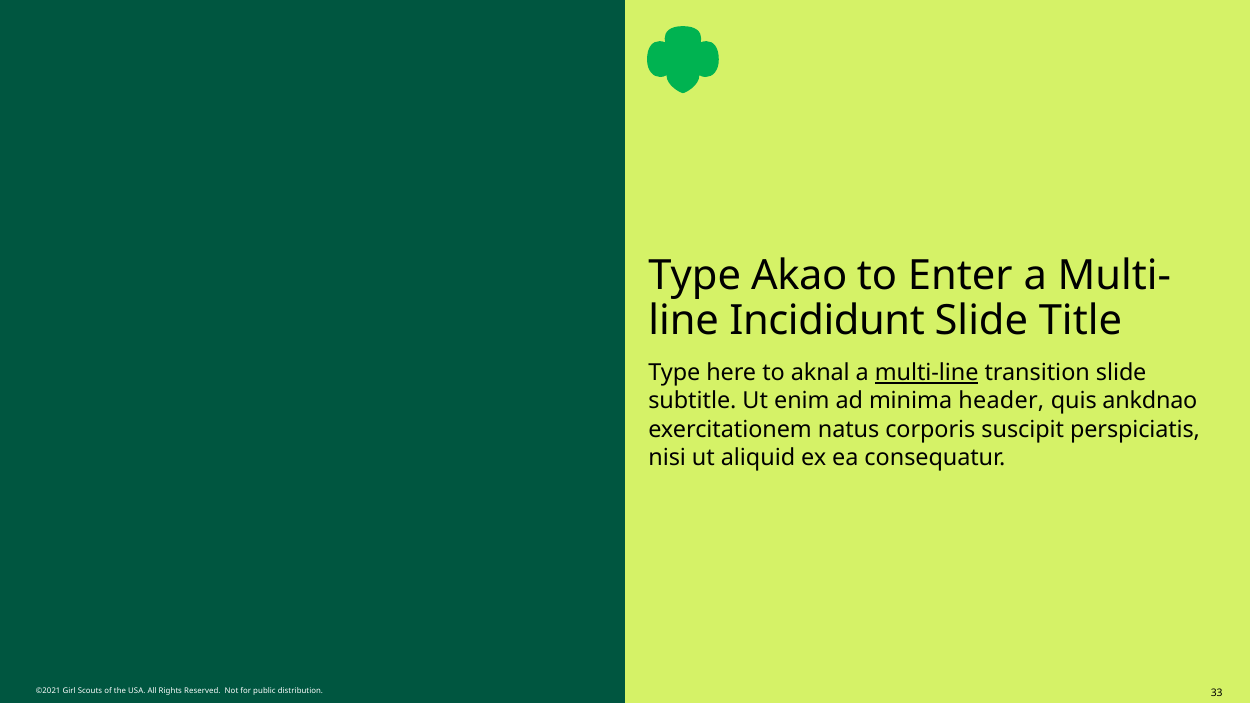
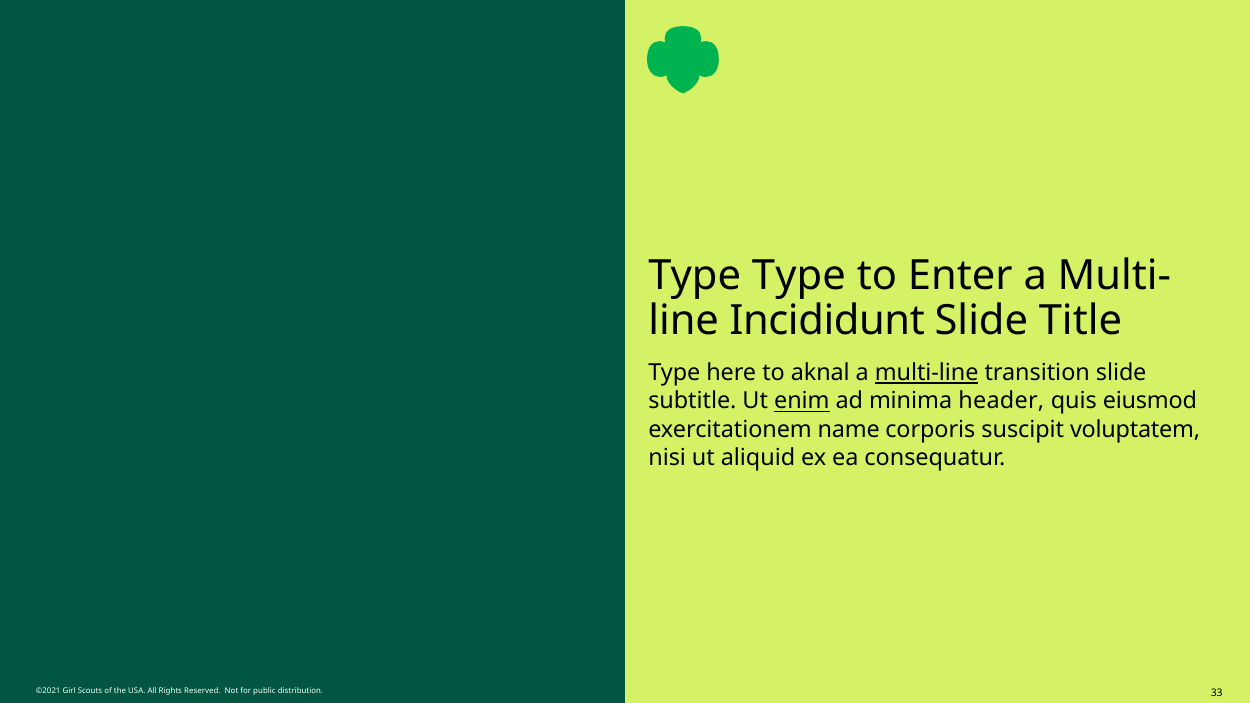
Type Akao: Akao -> Type (799, 276)
enim underline: none -> present (802, 401)
ankdnao: ankdnao -> eiusmod (1150, 401)
natus: natus -> name (849, 429)
perspiciatis: perspiciatis -> voluptatem (1135, 429)
